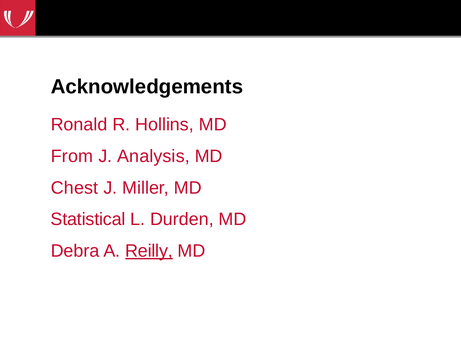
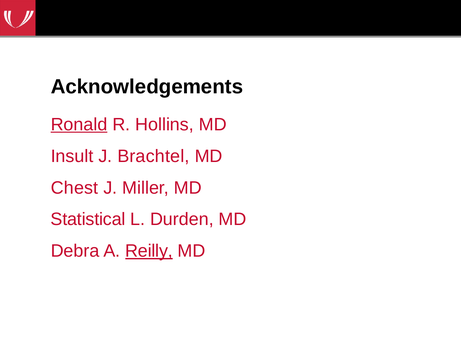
Ronald underline: none -> present (79, 124)
From: From -> Insult (72, 156)
Analysis: Analysis -> Brachtel (153, 156)
